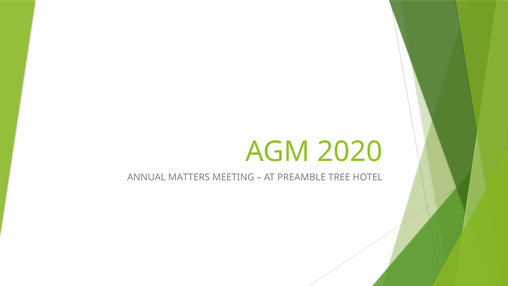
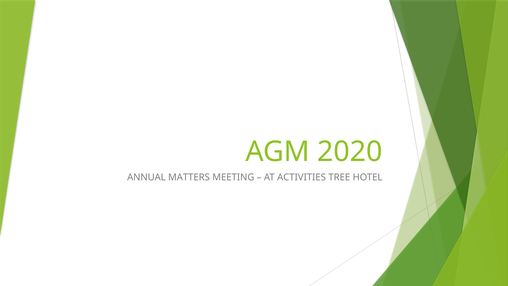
PREAMBLE: PREAMBLE -> ACTIVITIES (302, 177)
